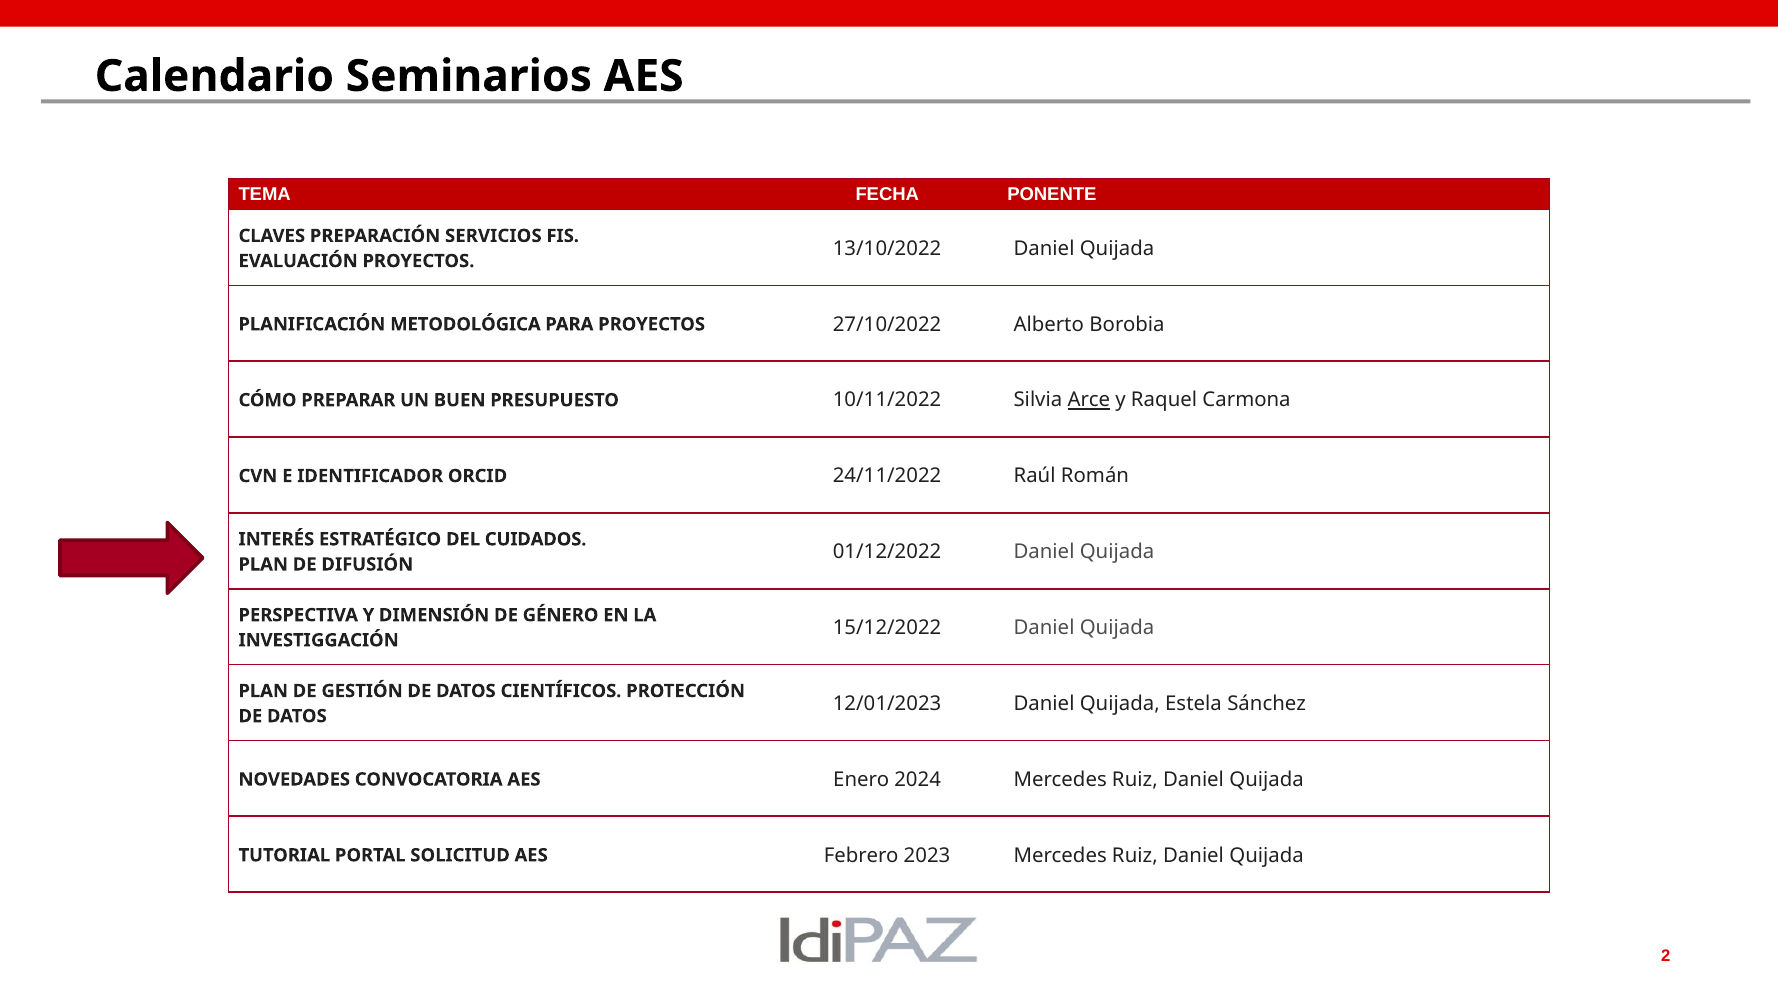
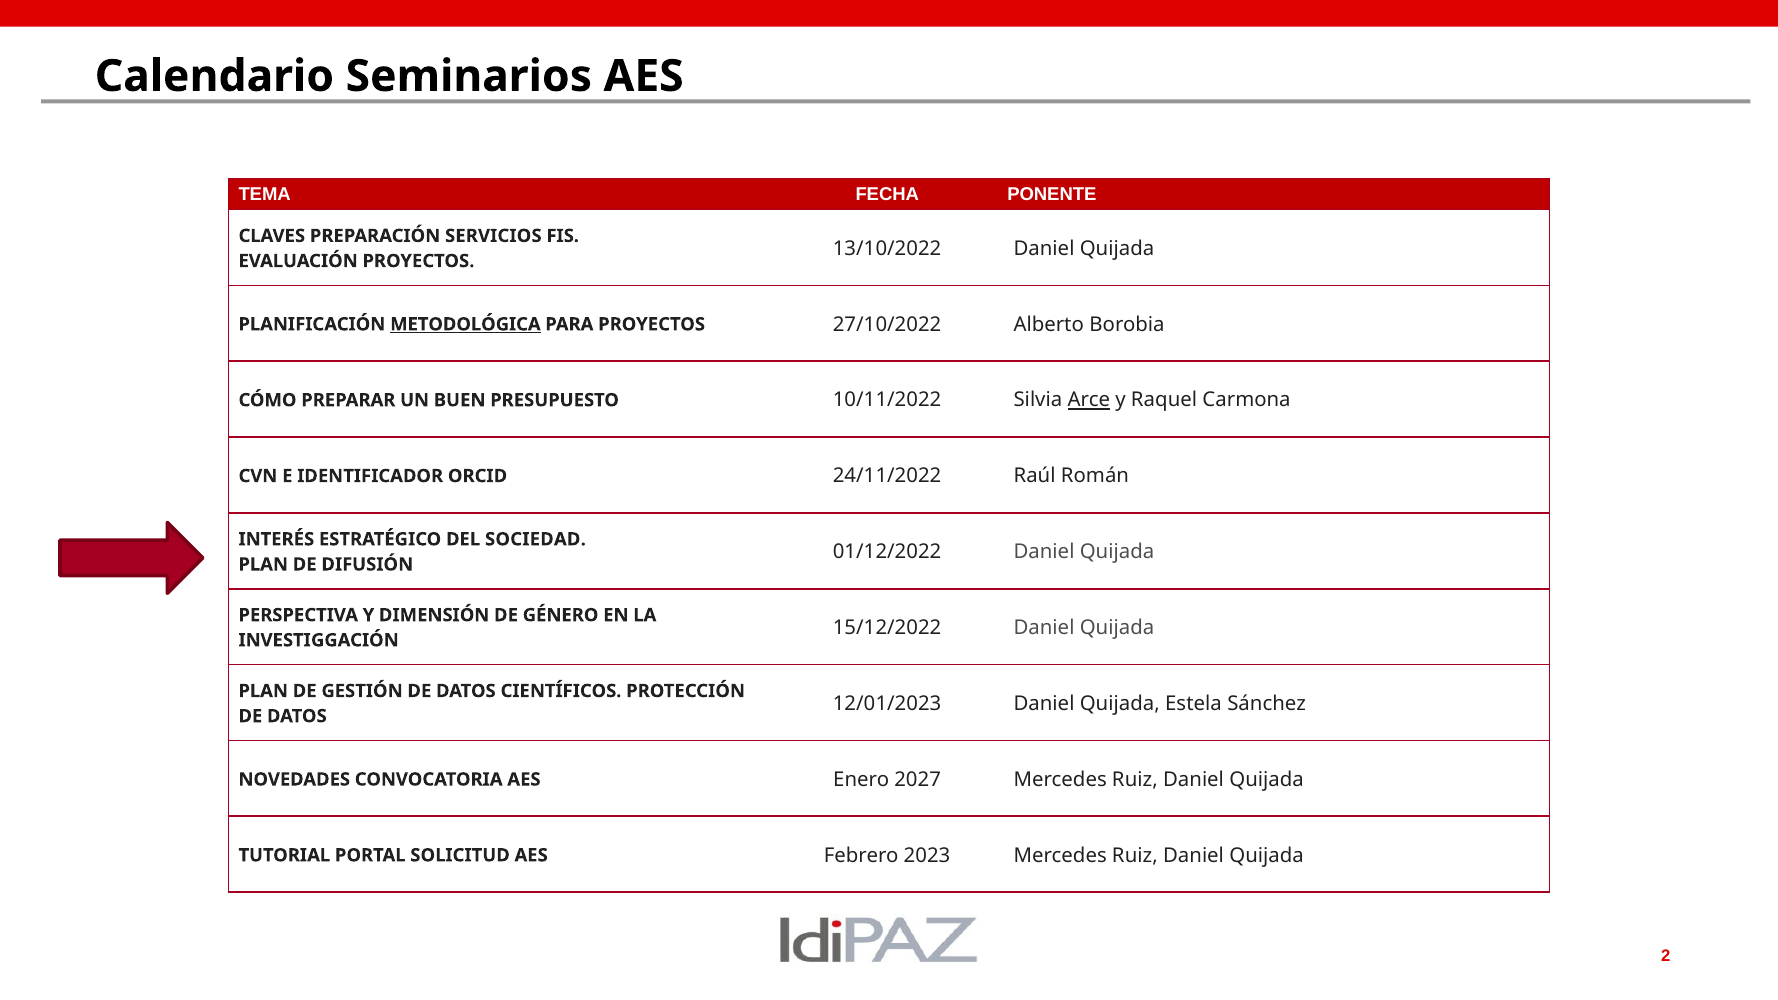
METODOLÓGICA underline: none -> present (465, 324)
CUIDADOS: CUIDADOS -> SOCIEDAD (535, 539)
2024: 2024 -> 2027 (918, 780)
